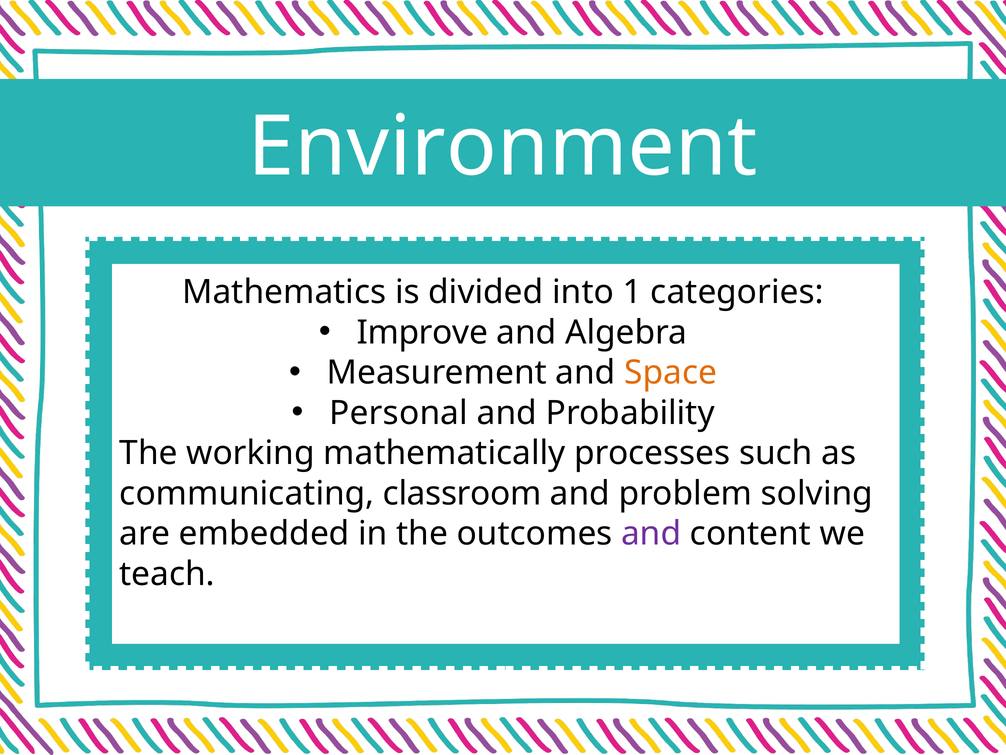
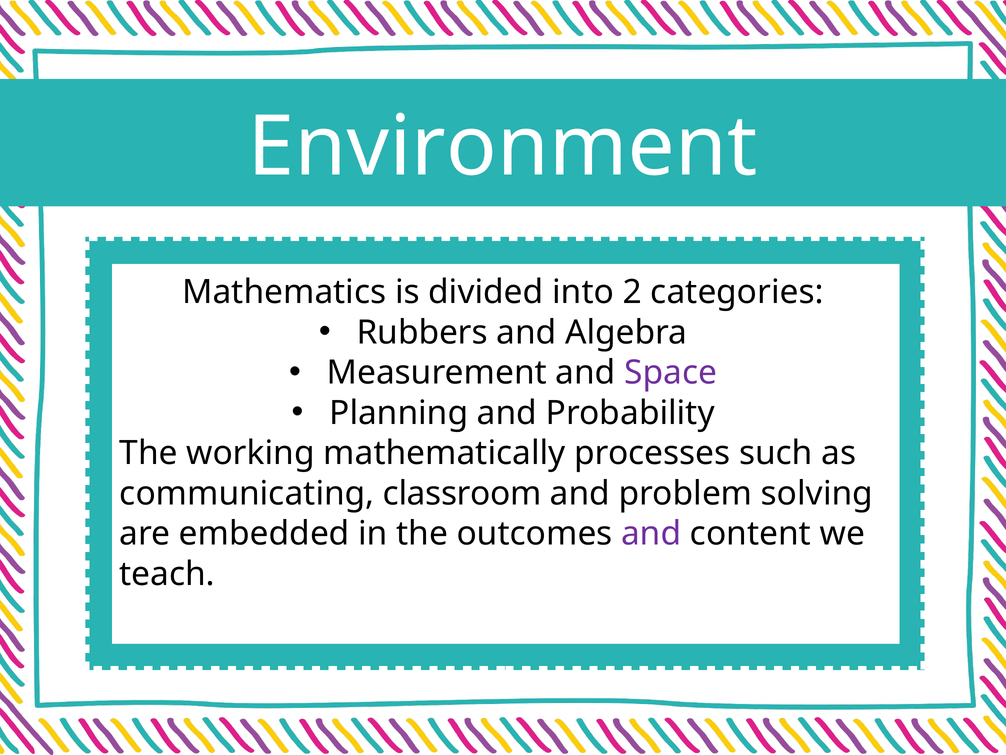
1: 1 -> 2 (632, 292)
Improve: Improve -> Rubbers (422, 332)
Space colour: orange -> purple (671, 373)
Personal: Personal -> Planning (399, 413)
